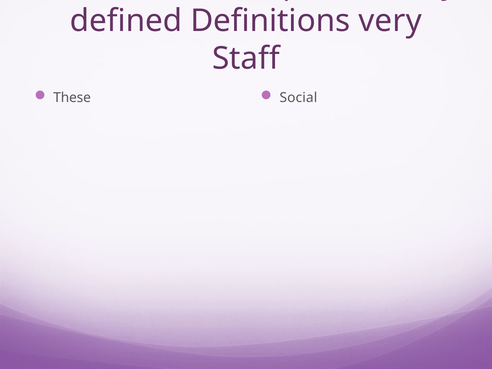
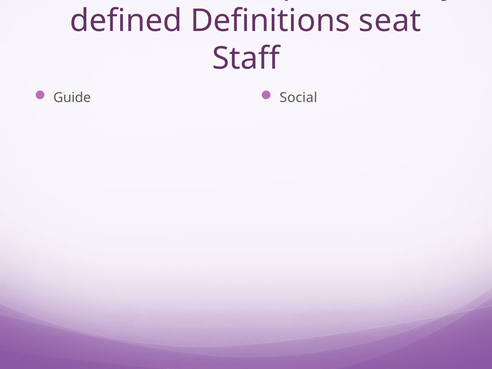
very: very -> seat (390, 21)
These: These -> Guide (72, 98)
